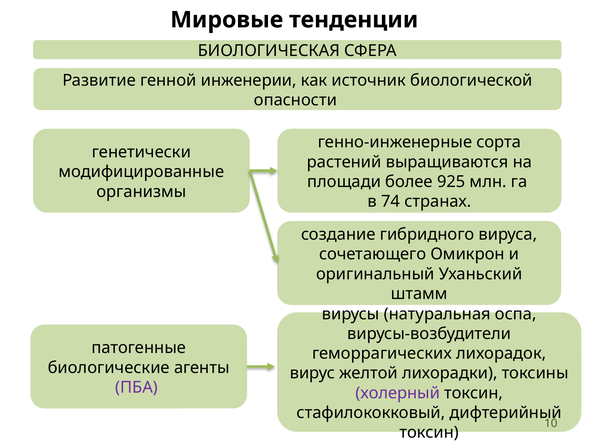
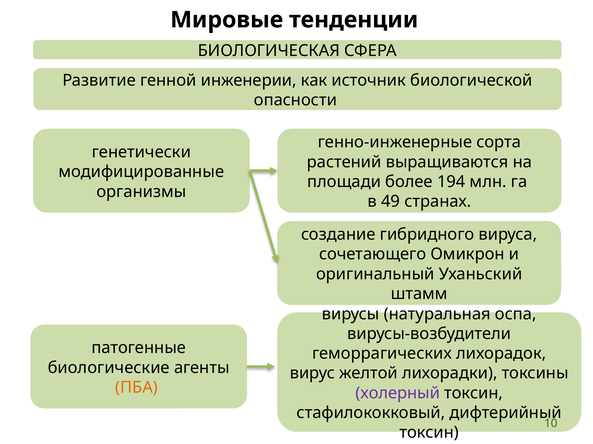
925: 925 -> 194 (451, 182)
74: 74 -> 49 (391, 202)
ПБА colour: purple -> orange (137, 388)
